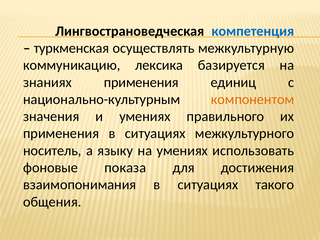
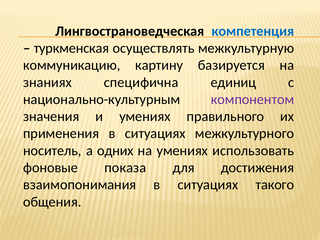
лексика: лексика -> картину (159, 65)
знаниях применения: применения -> специфична (141, 82)
компонентом colour: orange -> purple (253, 99)
языку: языку -> одних (115, 151)
